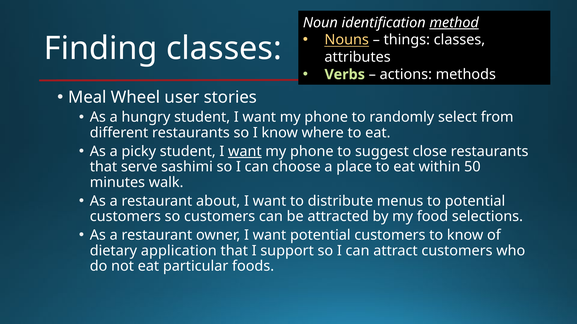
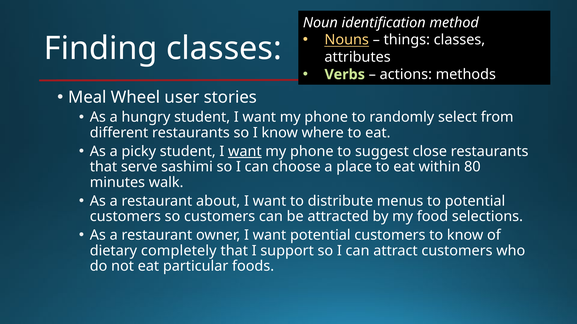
method underline: present -> none (454, 23)
50: 50 -> 80 (472, 167)
application: application -> completely (179, 251)
